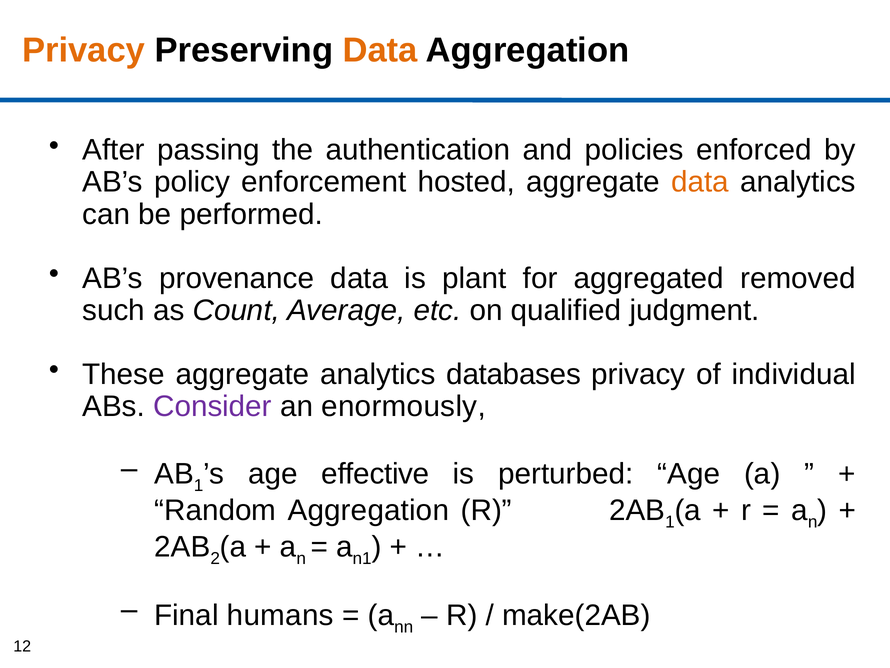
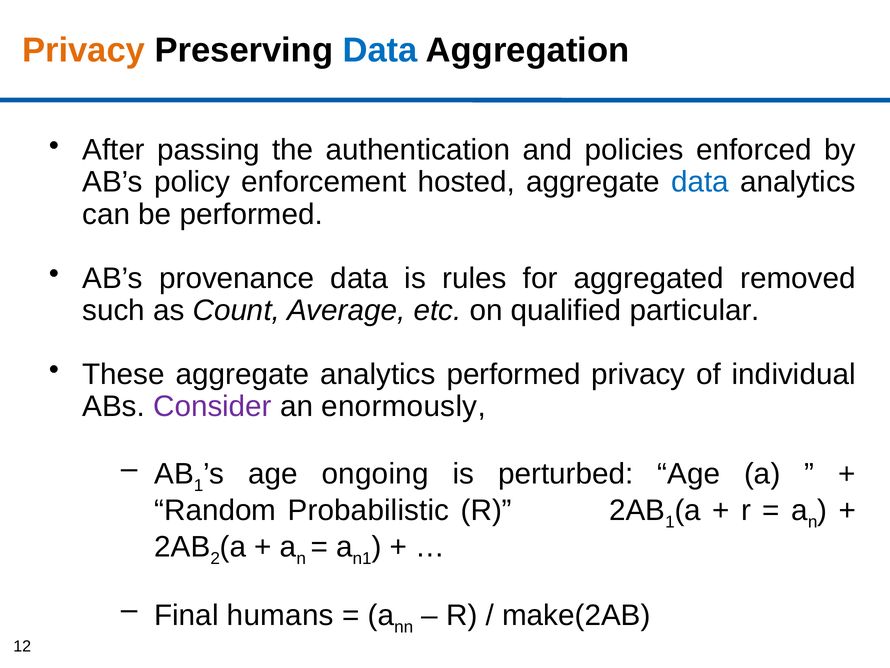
Data colour: orange -> blue (380, 50)
data colour: orange -> blue (700, 182)
plant: plant -> rules (474, 278)
judgment: judgment -> particular (695, 310)
analytics databases: databases -> performed (514, 374)
effective: effective -> ongoing (375, 474)
Random Aggregation: Aggregation -> Probabilistic (368, 510)
